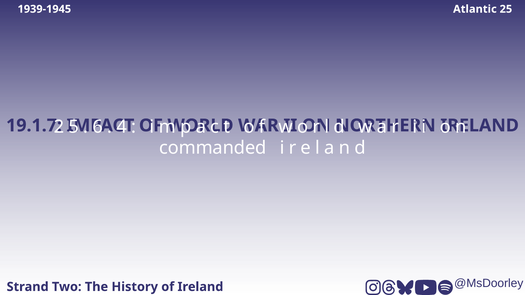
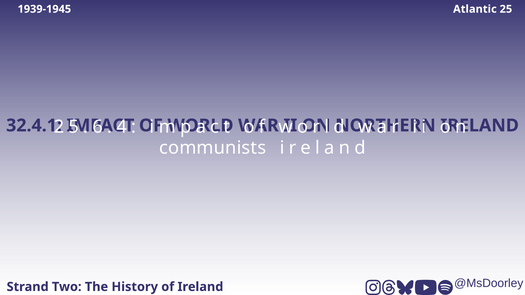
19.1.7: 19.1.7 -> 32.4.1 (34, 126)
commanded: commanded -> communists (213, 148)
